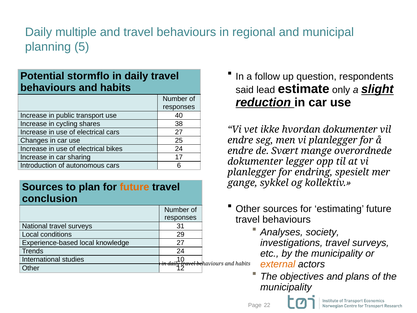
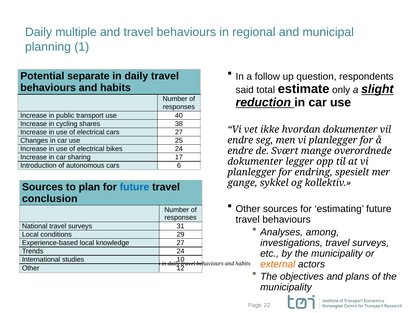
5: 5 -> 1 (82, 47)
stormflo: stormflo -> separate (88, 76)
lead: lead -> total (266, 90)
future colour: orange -> blue (135, 187)
society: society -> among (322, 232)
